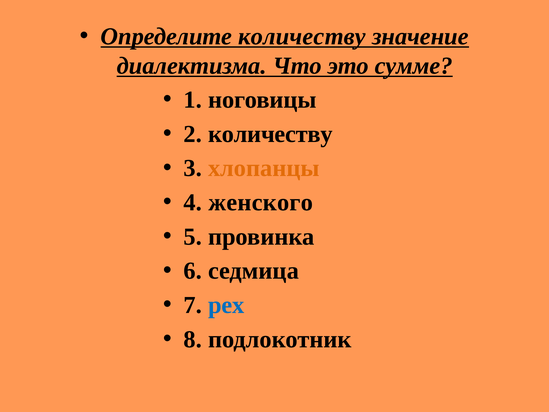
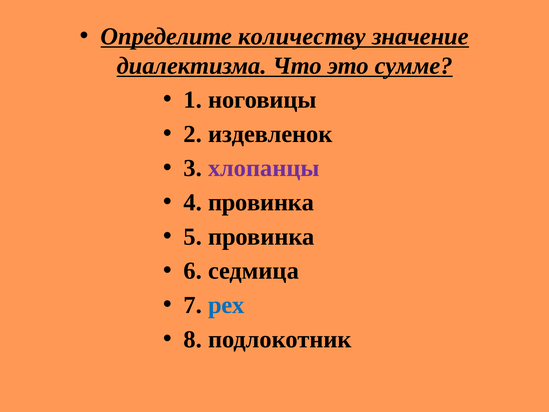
2 количеству: количеству -> издевленок (270, 134)
хлопанцы colour: orange -> purple (264, 168)
4 женского: женского -> провинка (261, 202)
